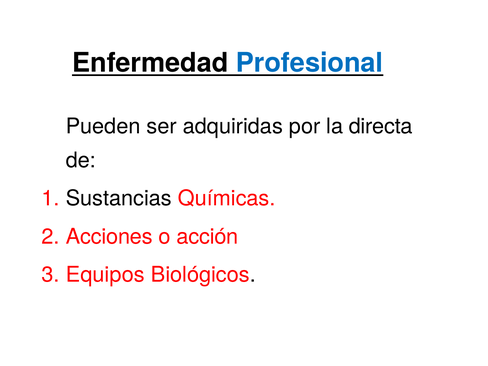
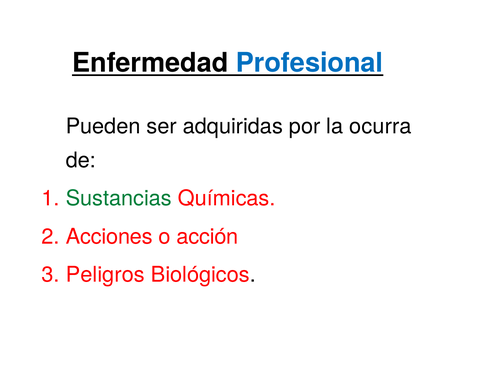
directa: directa -> ocurra (380, 126)
Sustancias colour: black -> green (119, 198)
Equipos: Equipos -> Peligros (105, 275)
